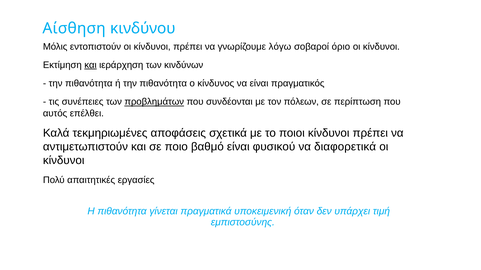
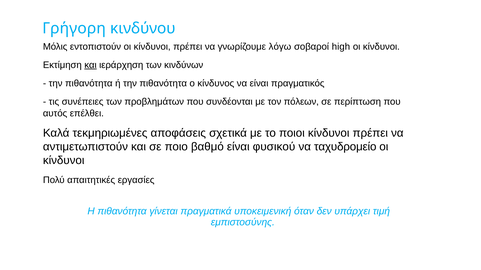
Αίσθηση: Αίσθηση -> Γρήγορη (74, 28)
όριο: όριο -> high (341, 47)
προβλημάτων underline: present -> none (154, 102)
διαφορετικά: διαφορετικά -> ταχυδρομείο (345, 147)
